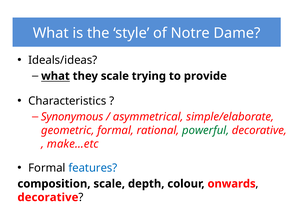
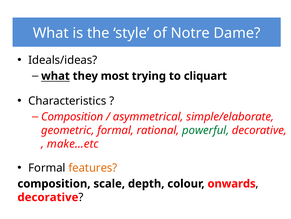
they scale: scale -> most (115, 76)
provide: provide -> cliquart (205, 76)
Synonymous: Synonymous -> Composition (72, 116)
features colour: blue -> orange (93, 167)
